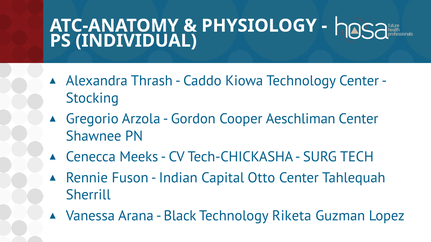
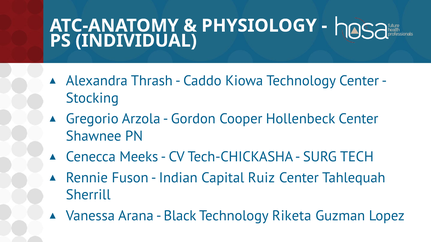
Aeschliman: Aeschliman -> Hollenbeck (301, 119)
Otto: Otto -> Ruiz (261, 178)
